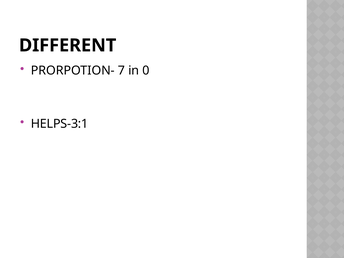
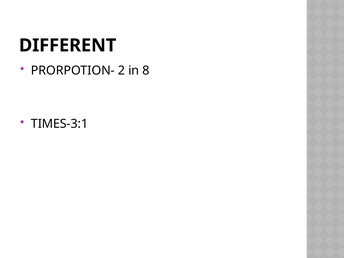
7: 7 -> 2 (121, 71)
0: 0 -> 8 (146, 71)
HELPS-3:1: HELPS-3:1 -> TIMES-3:1 (60, 124)
